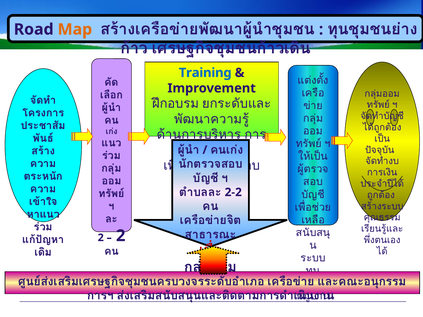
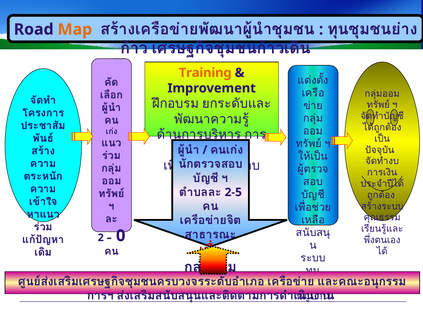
Training colour: blue -> orange (205, 73)
2-2: 2-2 -> 2-5 (233, 192)
2: 2 -> 0 (121, 236)
